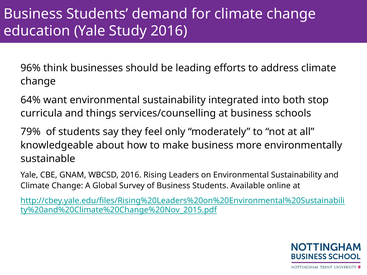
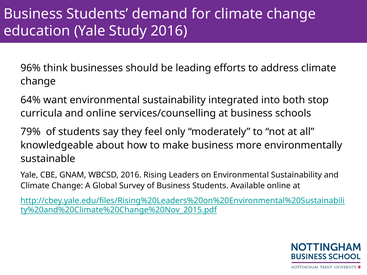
and things: things -> online (101, 113)
